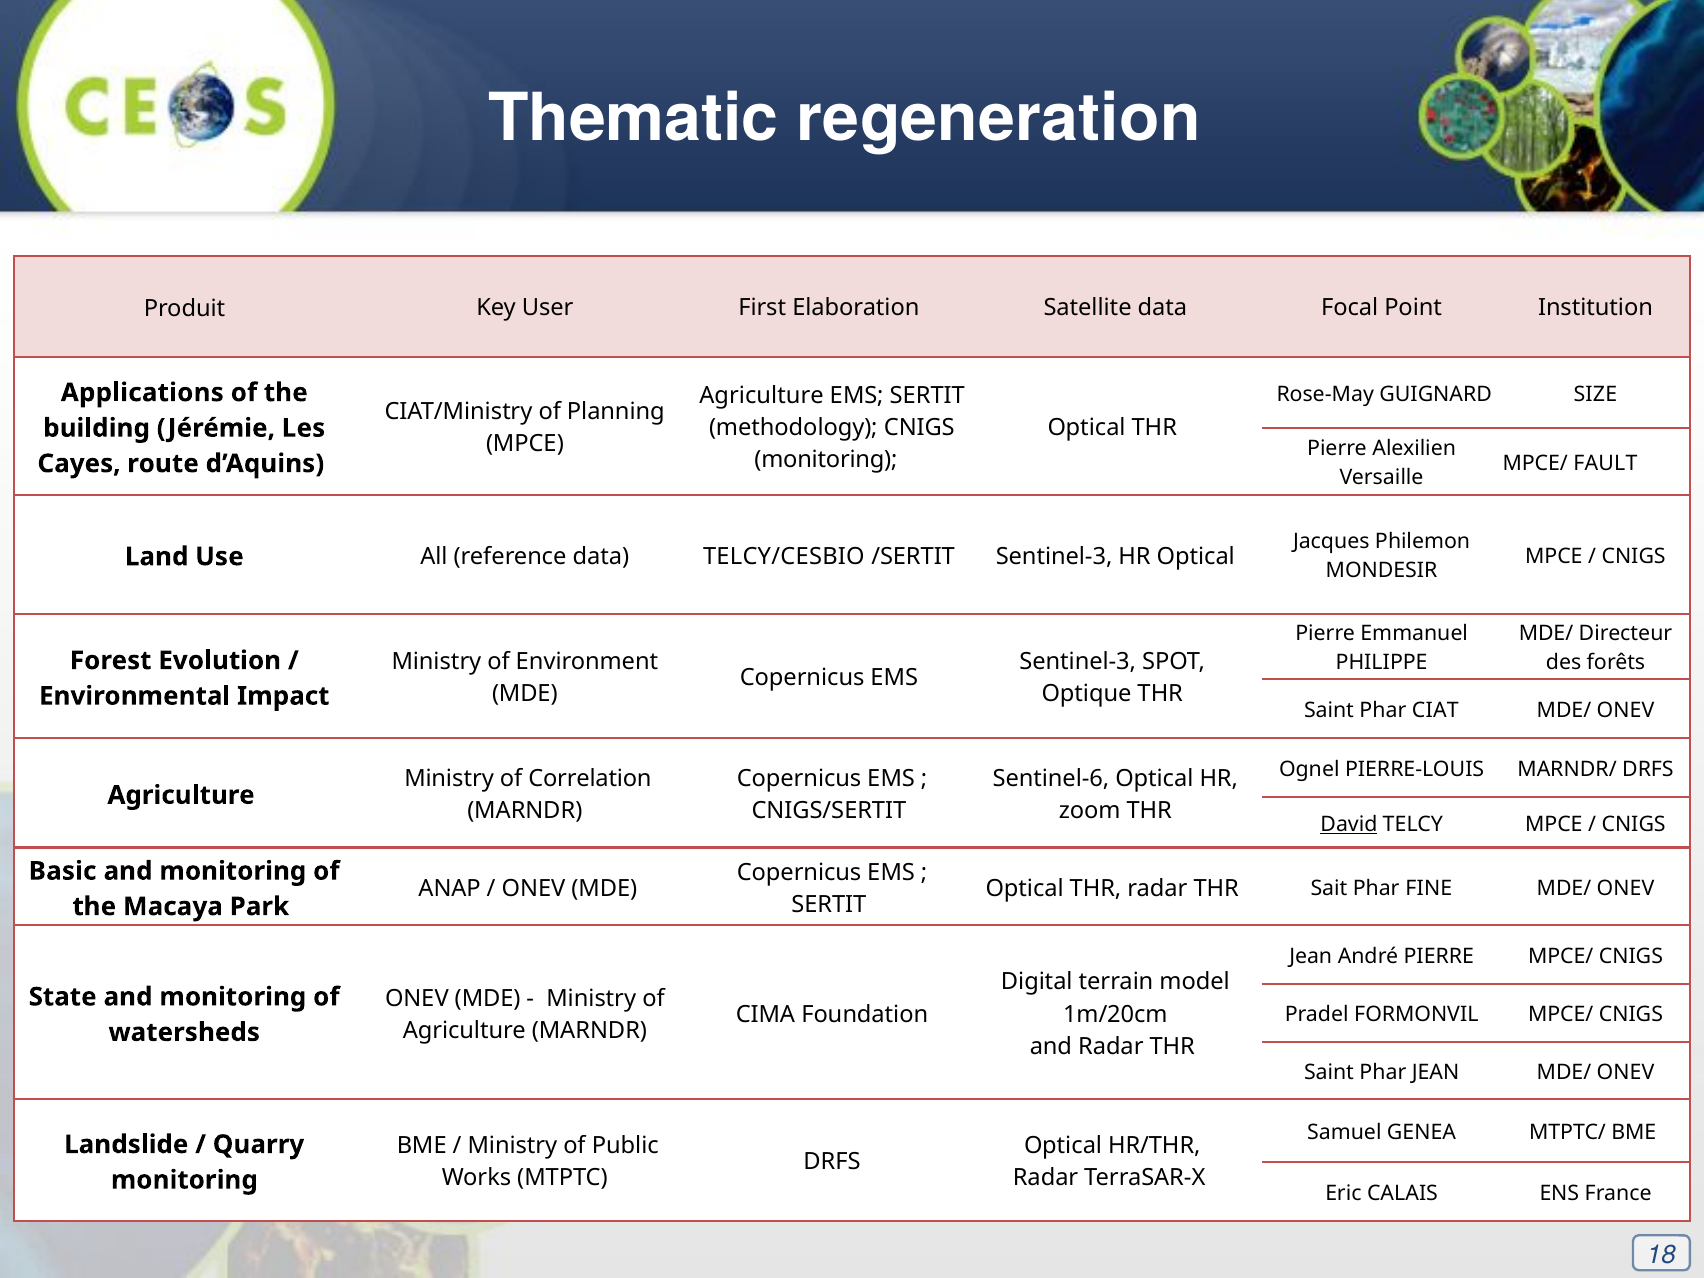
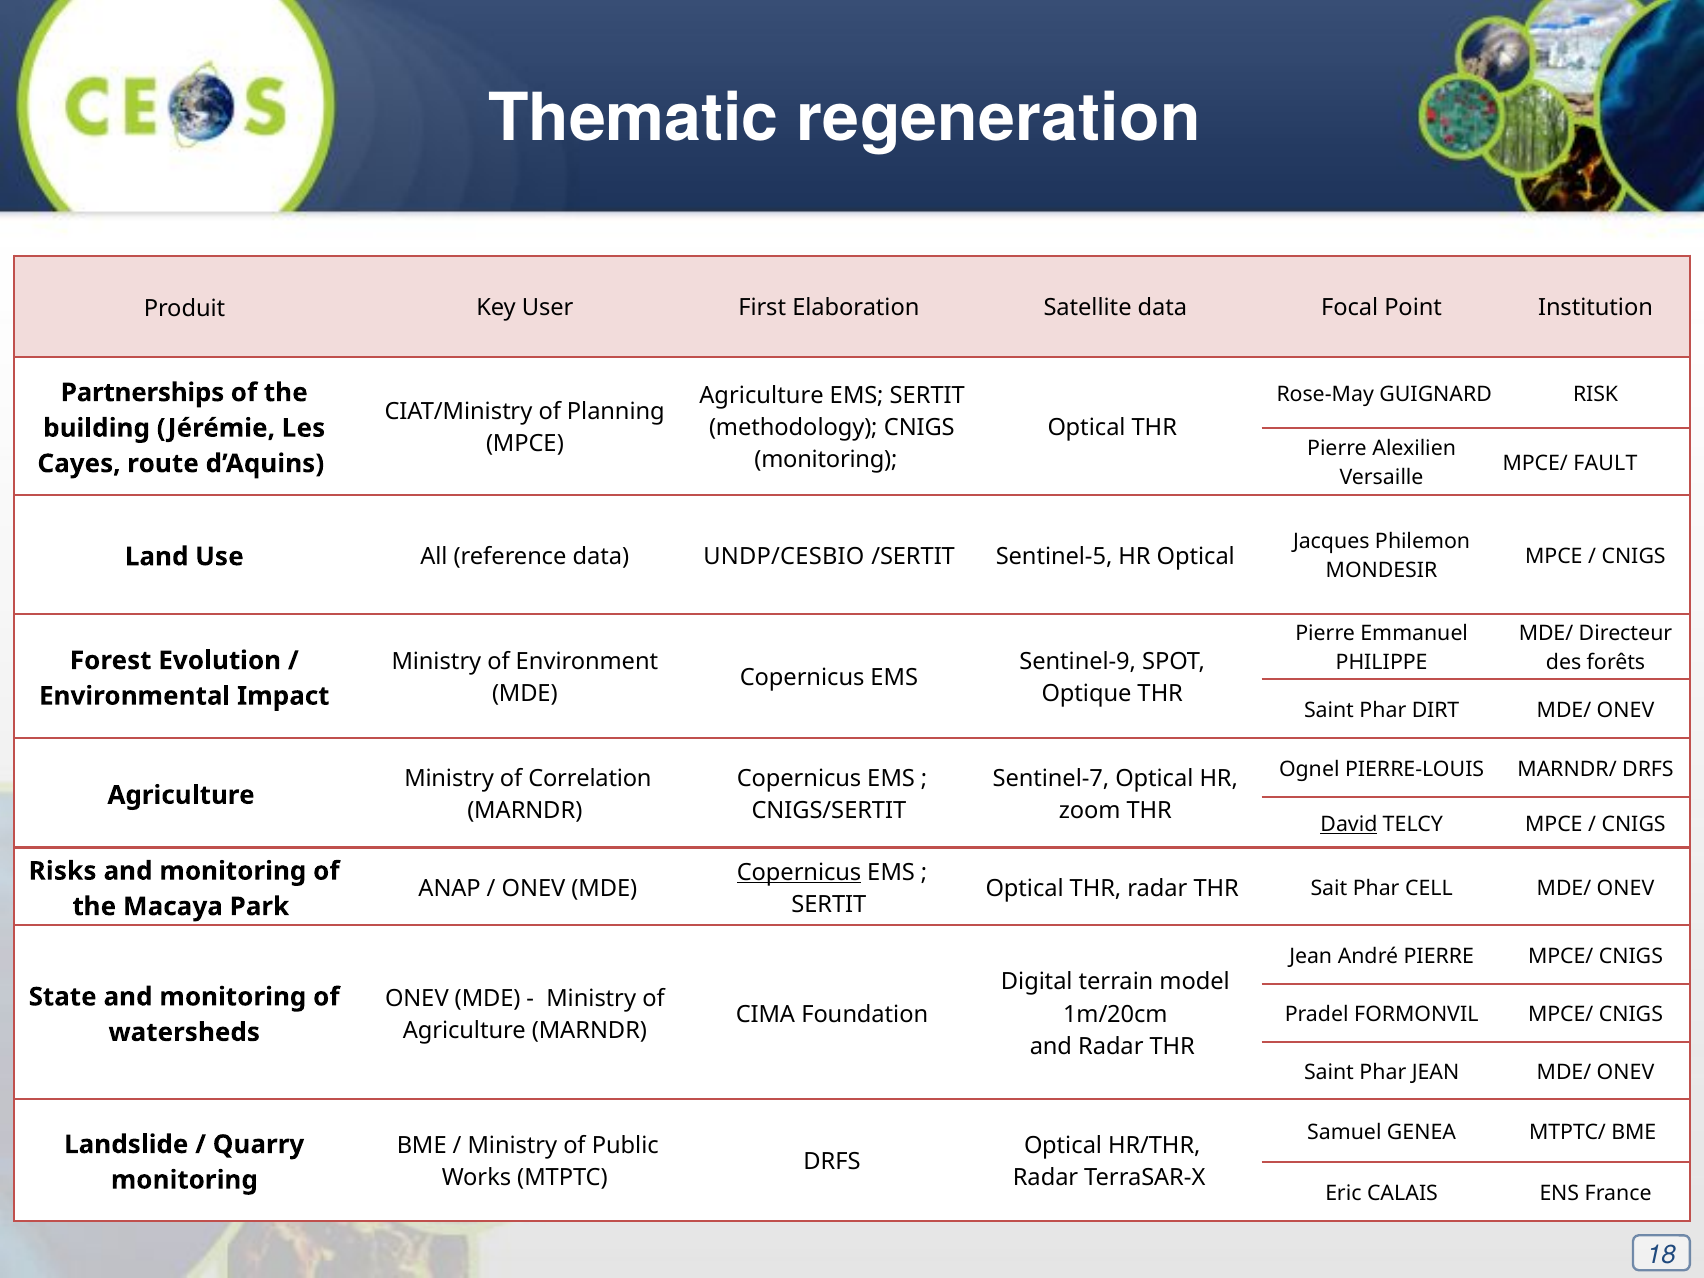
Applications: Applications -> Partnerships (142, 393)
SIZE: SIZE -> RISK (1596, 394)
TELCY/CESBIO: TELCY/CESBIO -> UNDP/CESBIO (784, 556)
/SERTIT Sentinel-3: Sentinel-3 -> Sentinel-5 (1054, 556)
Sentinel-3: Sentinel-3 -> Sentinel-9 (1078, 662)
CIAT: CIAT -> DIRT (1436, 711)
Sentinel-6: Sentinel-6 -> Sentinel-7 (1051, 779)
Copernicus underline: none -> present (799, 872)
Basic: Basic -> Risks (63, 871)
FINE: FINE -> CELL (1429, 888)
